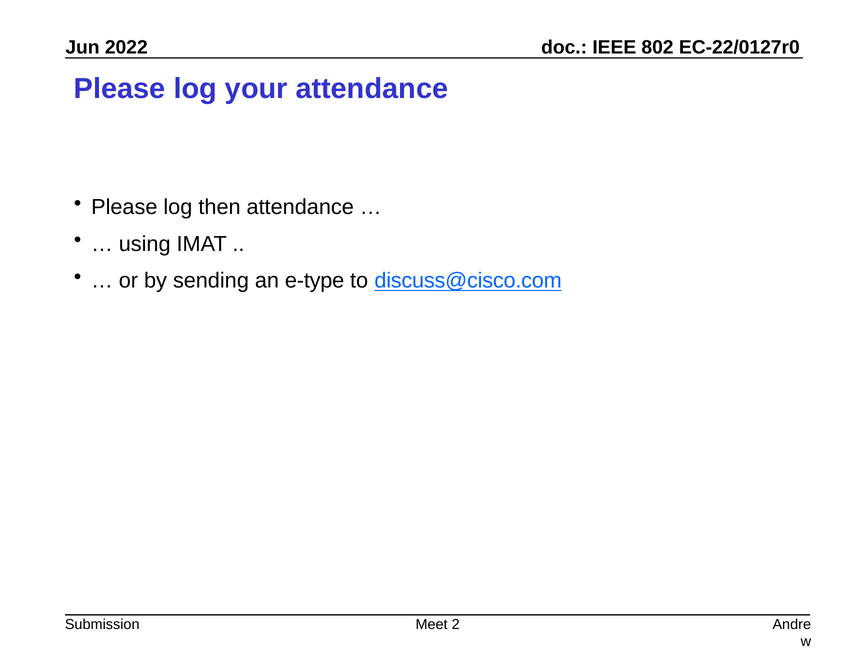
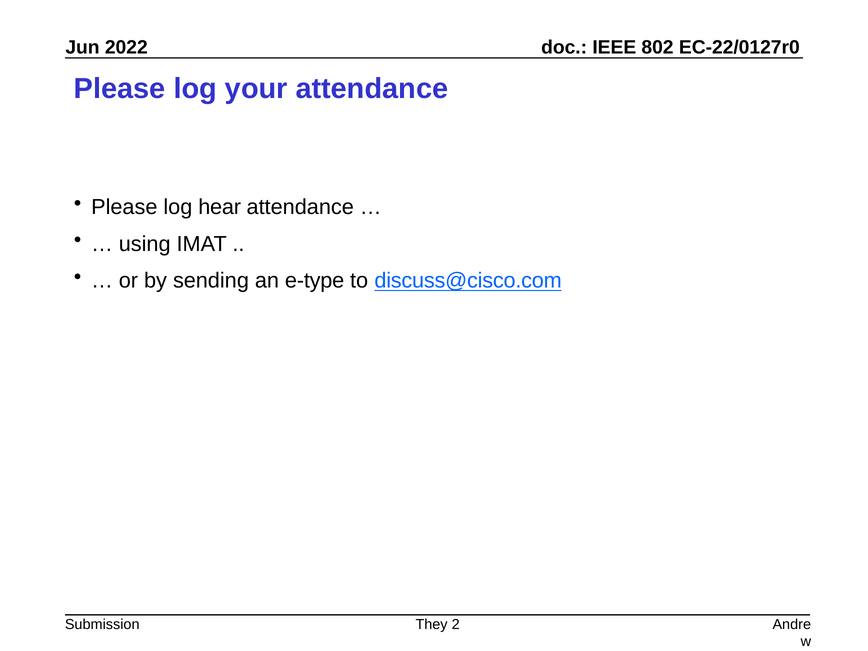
then: then -> hear (220, 207)
Meet: Meet -> They (432, 624)
